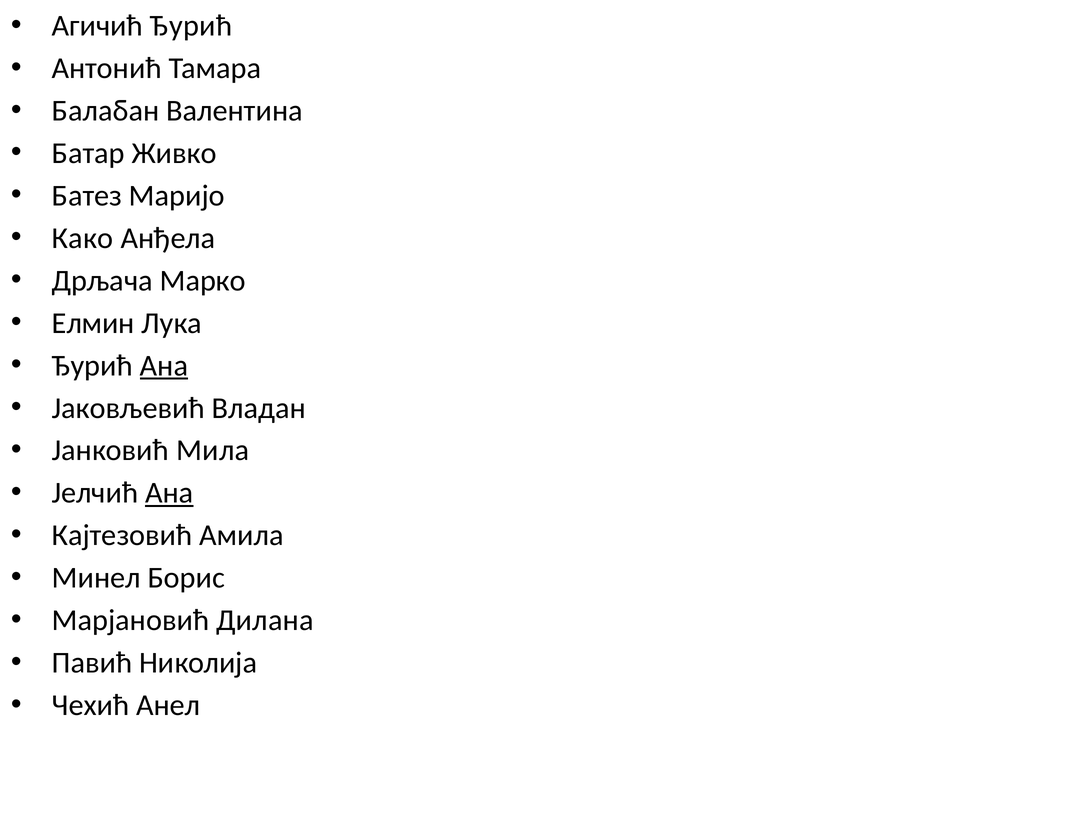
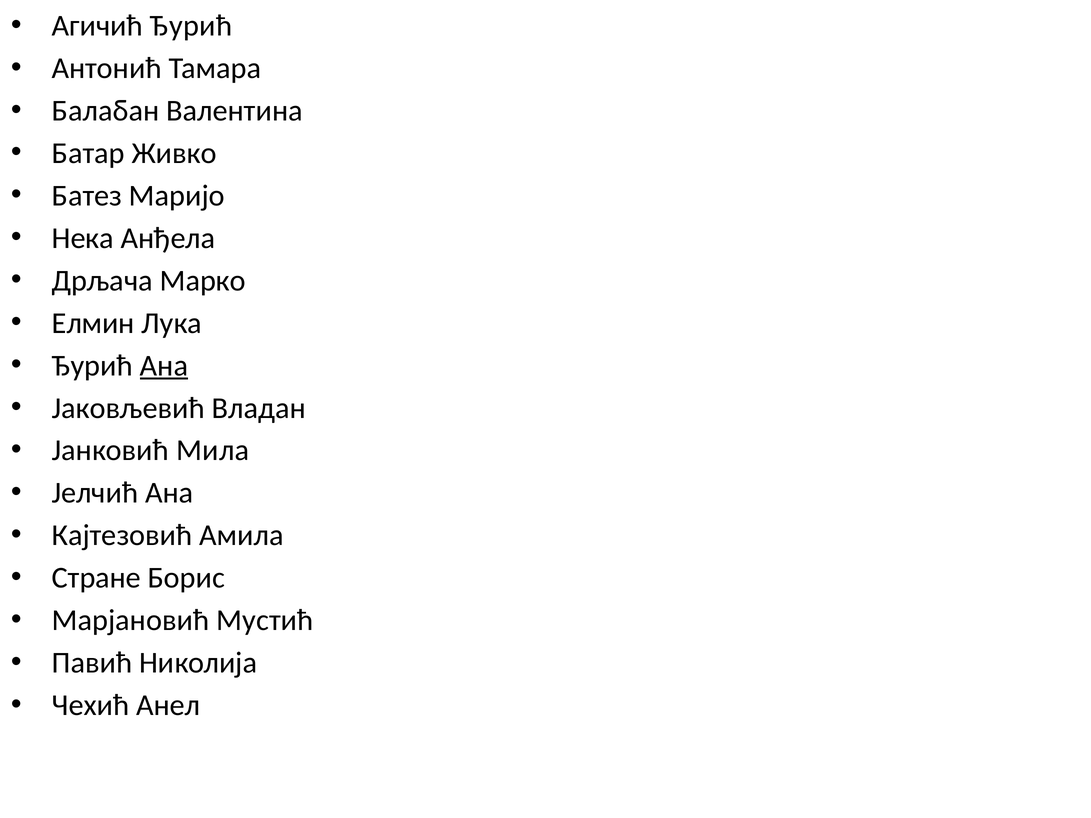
Како: Како -> Нека (83, 238)
Ана underline: present -> none (169, 493)
Минел: Минел -> Стране (96, 578)
Дилана: Дилана -> Мустић (265, 621)
